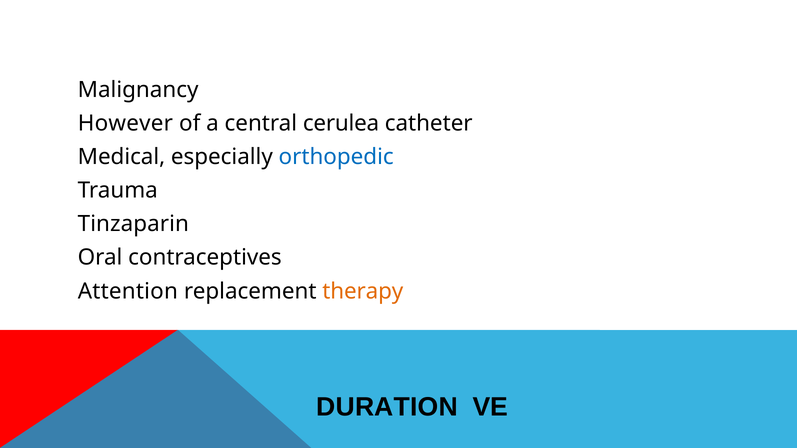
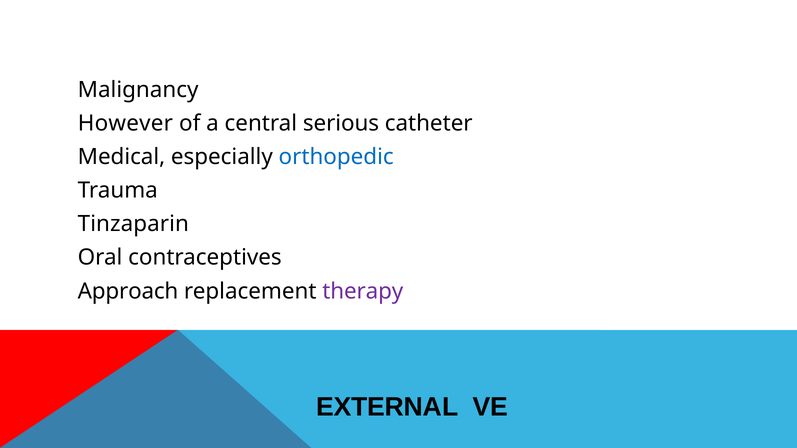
cerulea: cerulea -> serious (341, 124)
Attention: Attention -> Approach (128, 291)
therapy colour: orange -> purple (363, 291)
DURATION: DURATION -> EXTERNAL (387, 407)
